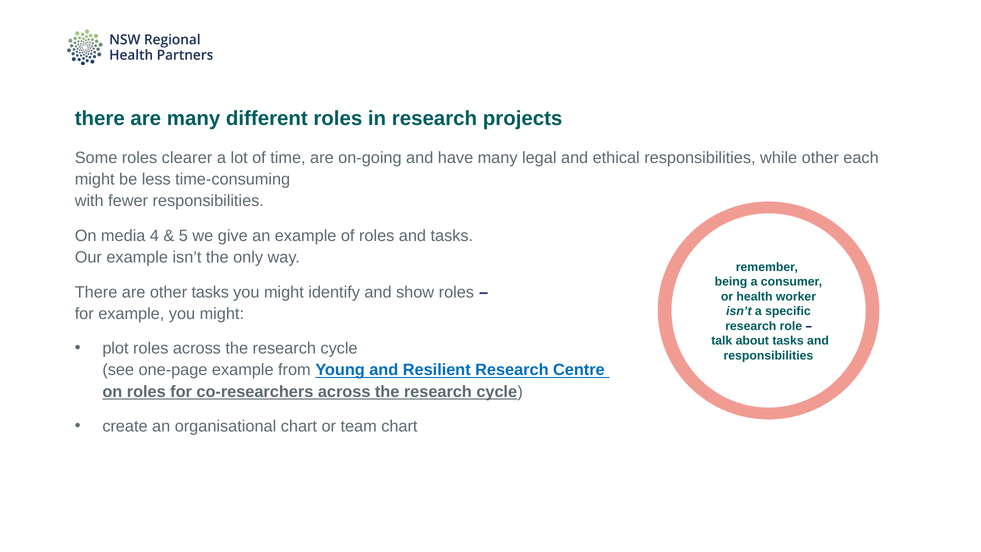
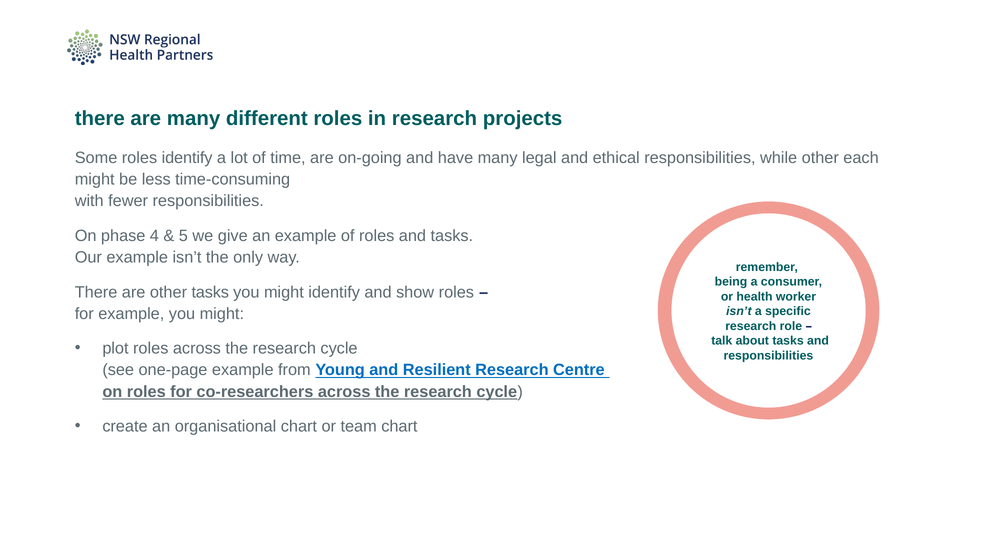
roles clearer: clearer -> identify (187, 158)
media: media -> phase (123, 236)
